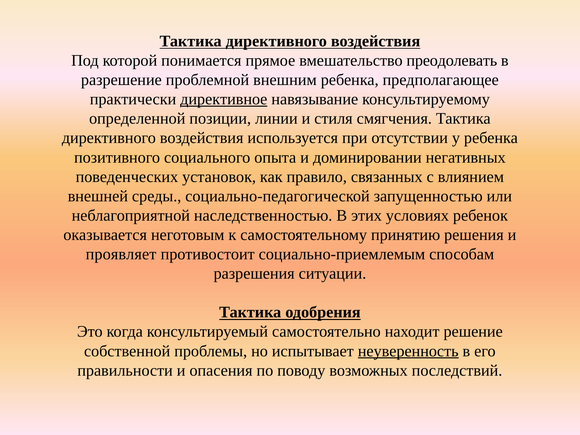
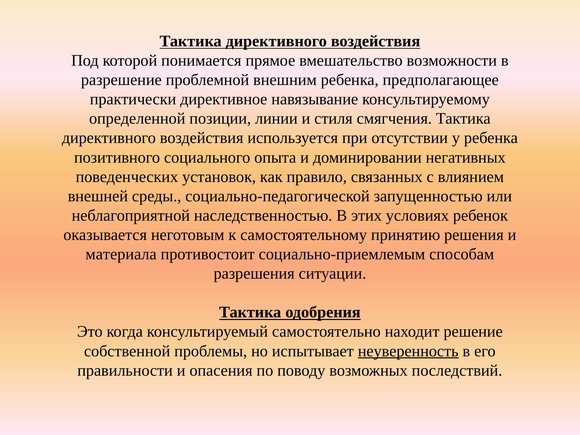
преодолевать: преодолевать -> возможности (452, 61)
директивное underline: present -> none (224, 99)
проявляет: проявляет -> материала (121, 254)
